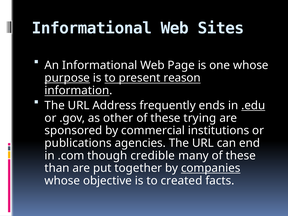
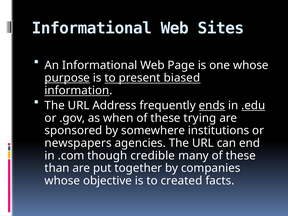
reason: reason -> biased (182, 78)
ends underline: none -> present (212, 105)
other: other -> when (118, 118)
commercial: commercial -> somewhere (153, 131)
publications: publications -> newspapers (78, 143)
companies underline: present -> none (211, 168)
